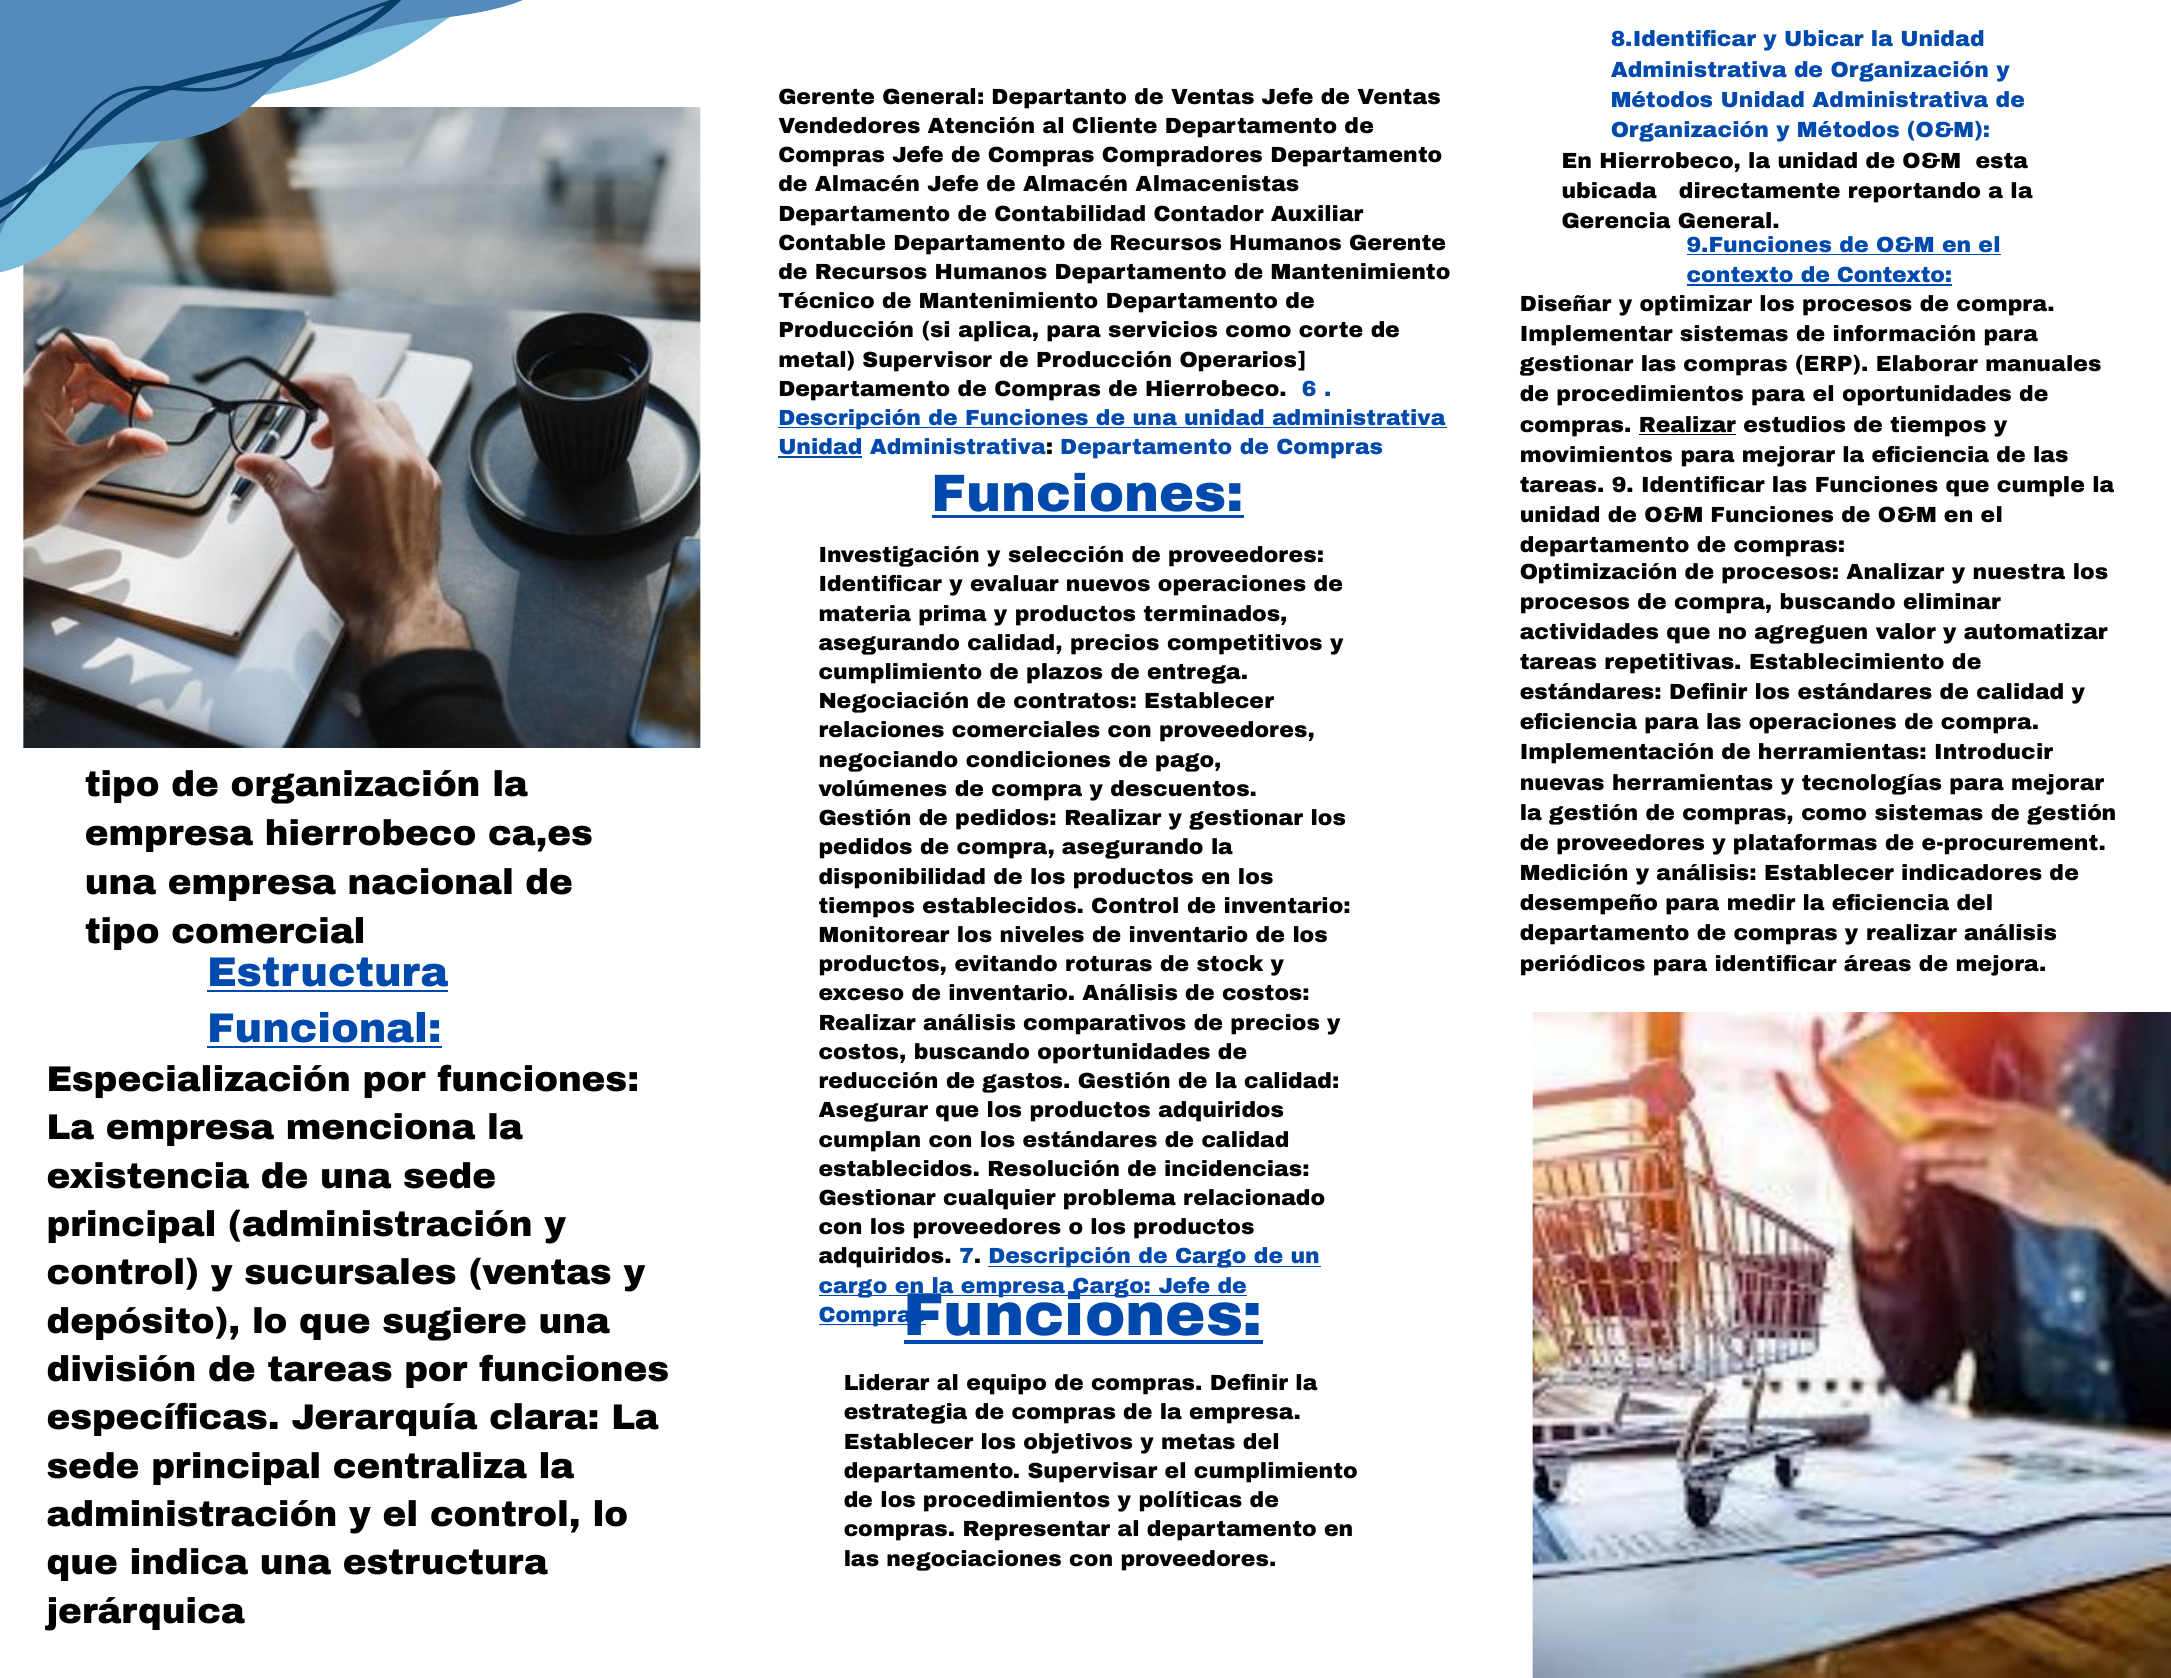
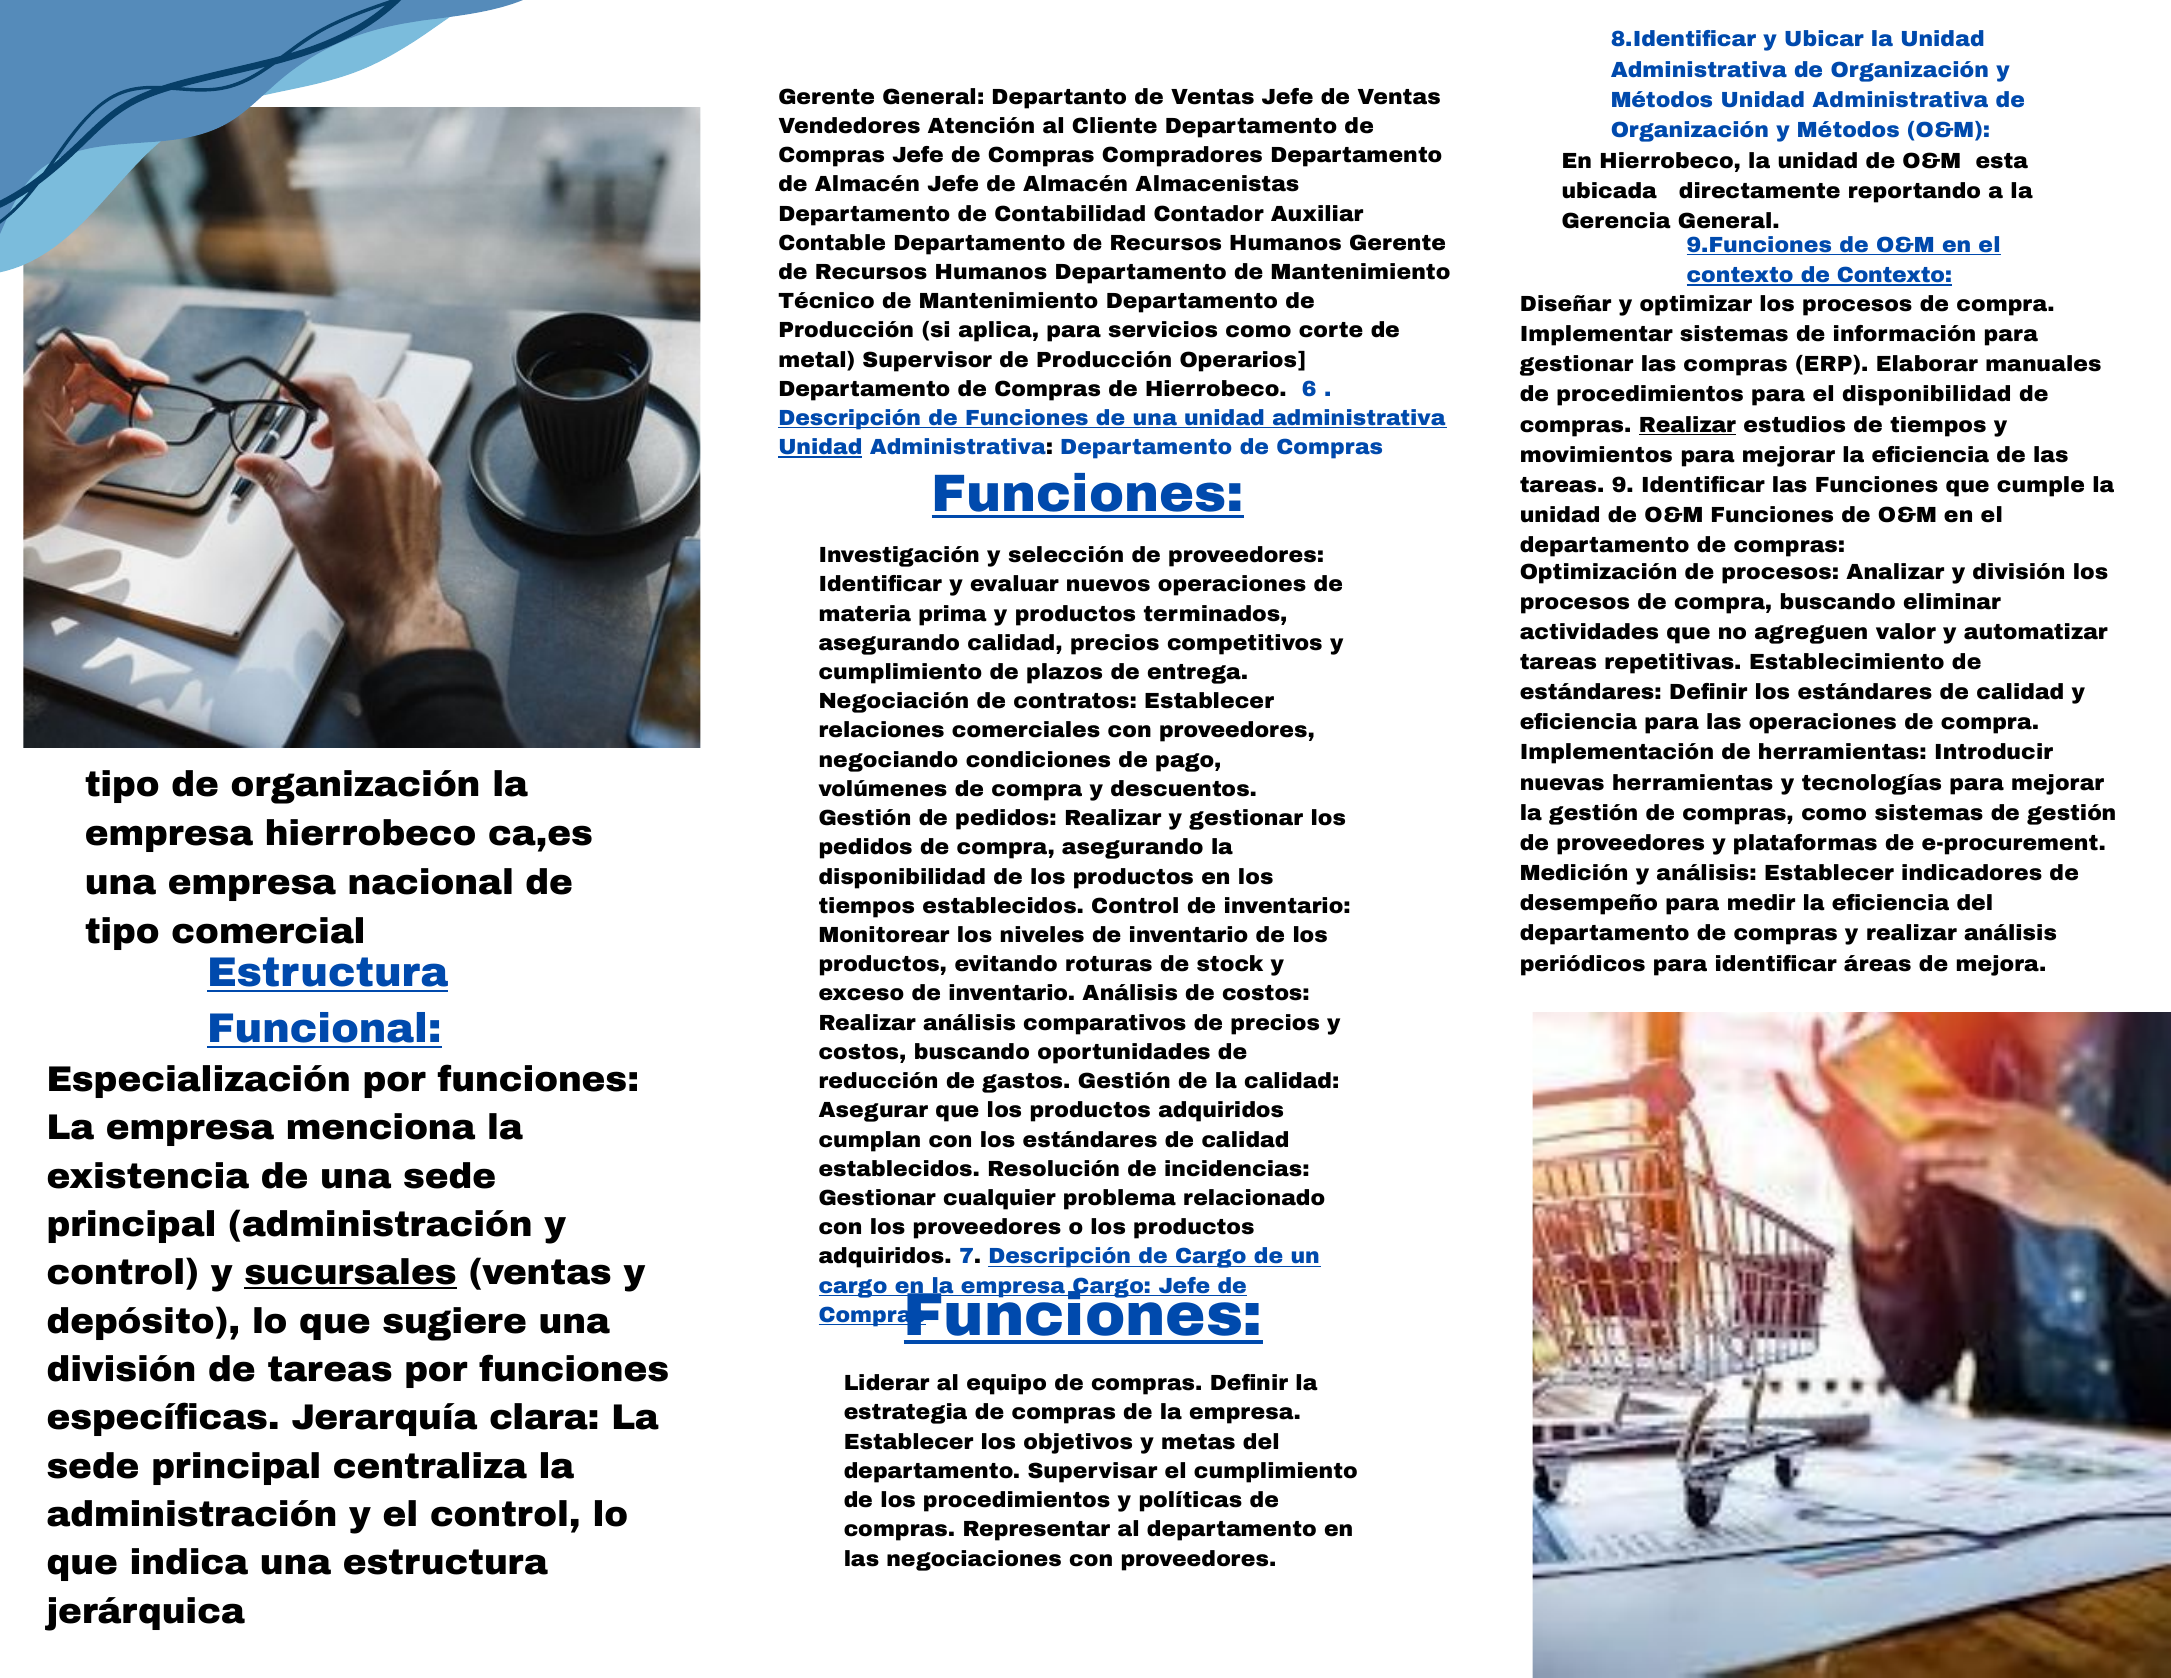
el oportunidades: oportunidades -> disponibilidad (1927, 395)
y nuestra: nuestra -> división (2019, 572)
sucursales underline: none -> present (351, 1273)
